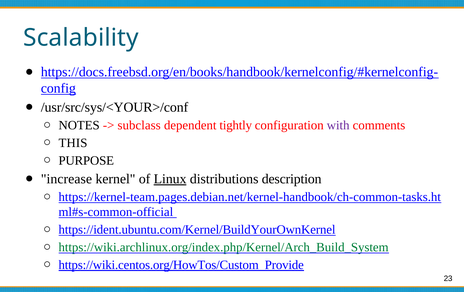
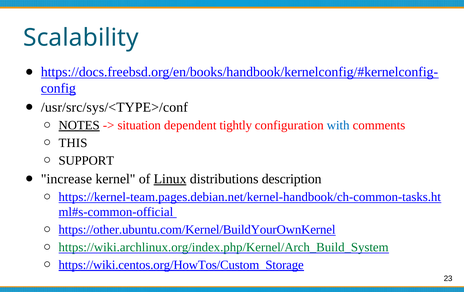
/usr/src/sys/<YOUR>/conf: /usr/src/sys/<YOUR>/conf -> /usr/src/sys/<TYPE>/conf (114, 107)
NOTES underline: none -> present (79, 125)
subclass: subclass -> situation (139, 125)
with colour: purple -> blue (338, 125)
PURPOSE: PURPOSE -> SUPPORT (86, 161)
https://ident.ubuntu.com/Kernel/BuildYourOwnKernel: https://ident.ubuntu.com/Kernel/BuildYourOwnKernel -> https://other.ubuntu.com/Kernel/BuildYourOwnKernel (197, 230)
https://wiki.centos.org/HowTos/Custom_Provide: https://wiki.centos.org/HowTos/Custom_Provide -> https://wiki.centos.org/HowTos/Custom_Storage (181, 265)
